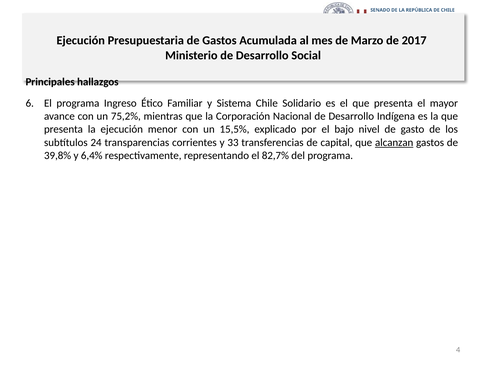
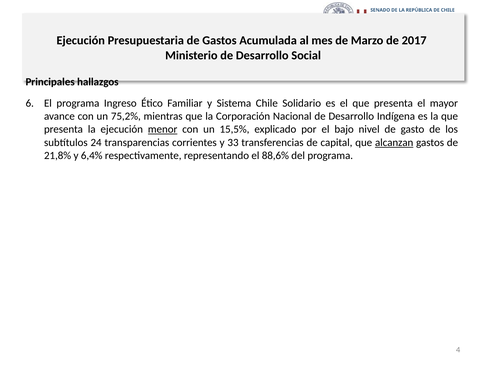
menor underline: none -> present (163, 129)
39,8%: 39,8% -> 21,8% (58, 156)
82,7%: 82,7% -> 88,6% (275, 156)
